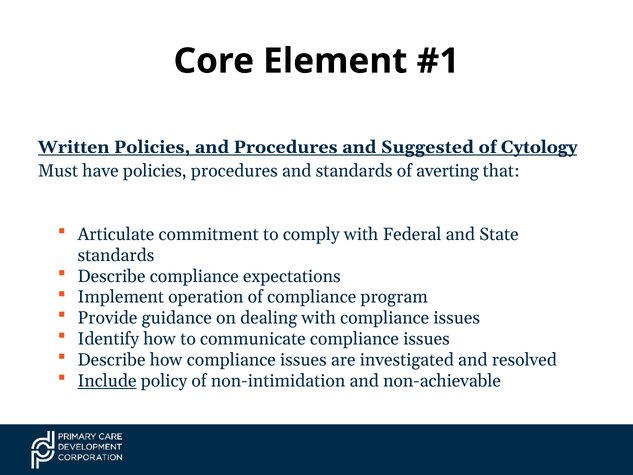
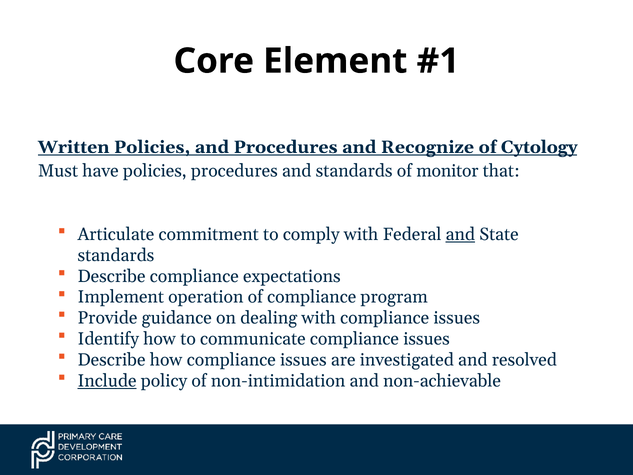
Suggested: Suggested -> Recognize (427, 147)
averting: averting -> monitor (447, 171)
and underline: none -> present (460, 234)
